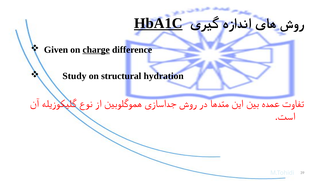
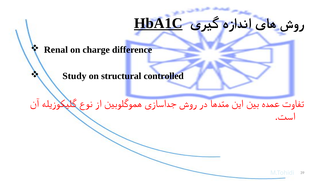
Given: Given -> Renal (56, 50)
charge underline: present -> none (96, 50)
hydration: hydration -> controlled (164, 76)
